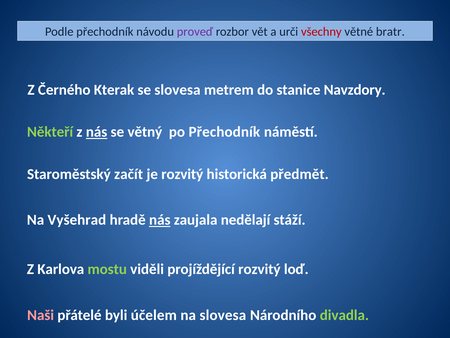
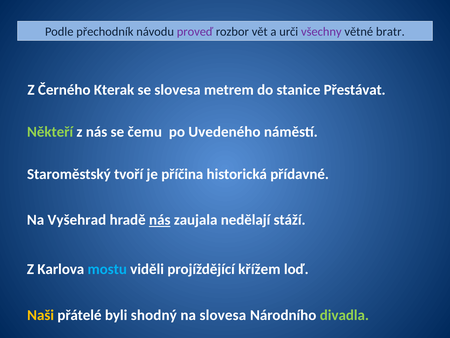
všechny colour: red -> purple (321, 32)
Navzdory: Navzdory -> Přestávat (355, 90)
nás underline: present -> none (97, 132)
větný: větný -> čemu (145, 132)
po Přechodník: Přechodník -> Uvedeného (224, 132)
začít: začít -> tvoří (129, 174)
je rozvitý: rozvitý -> příčina (182, 174)
předmět: předmět -> přídavné (300, 174)
mostu colour: light green -> light blue (107, 269)
projíždějící rozvitý: rozvitý -> křížem (259, 269)
Naši colour: pink -> yellow (41, 315)
účelem: účelem -> shodný (154, 315)
